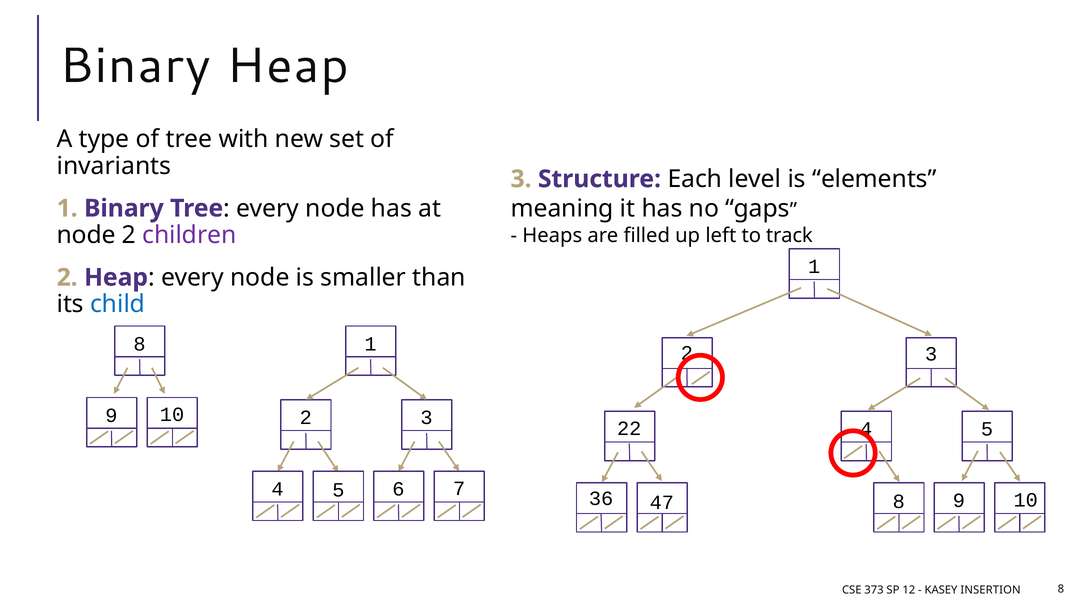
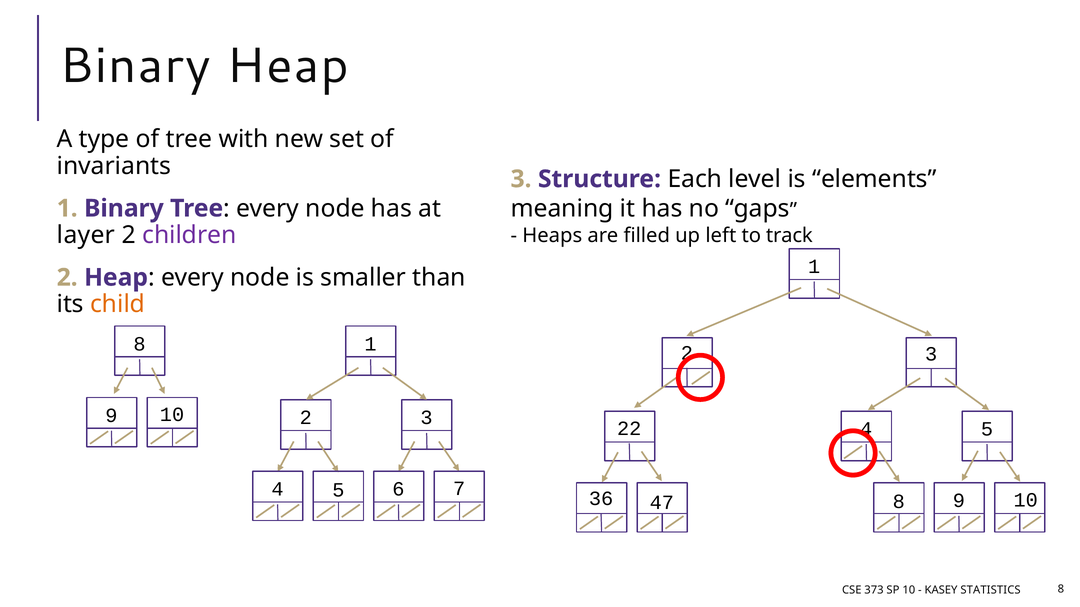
node: node -> layer (86, 235)
child colour: blue -> orange (118, 304)
SP 12: 12 -> 10 (909, 591)
INSERTION: INSERTION -> STATISTICS (991, 591)
